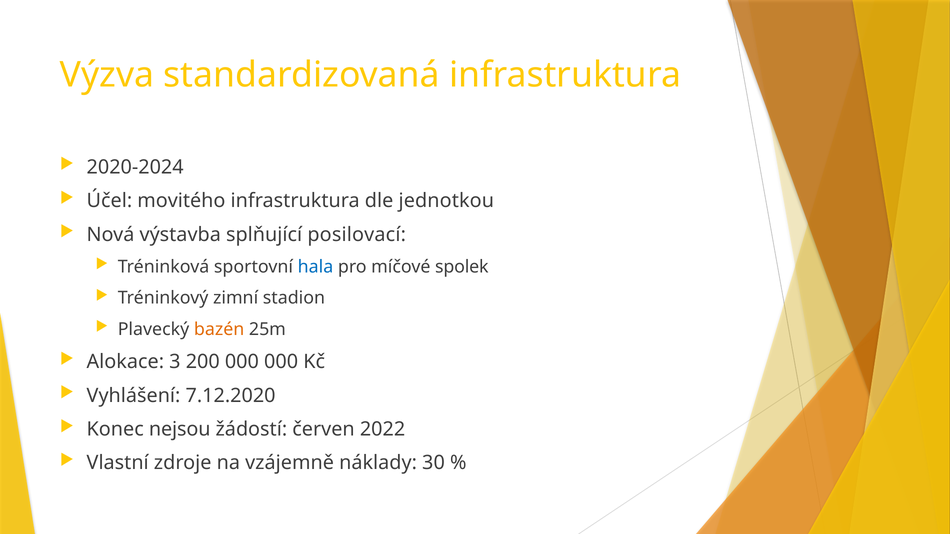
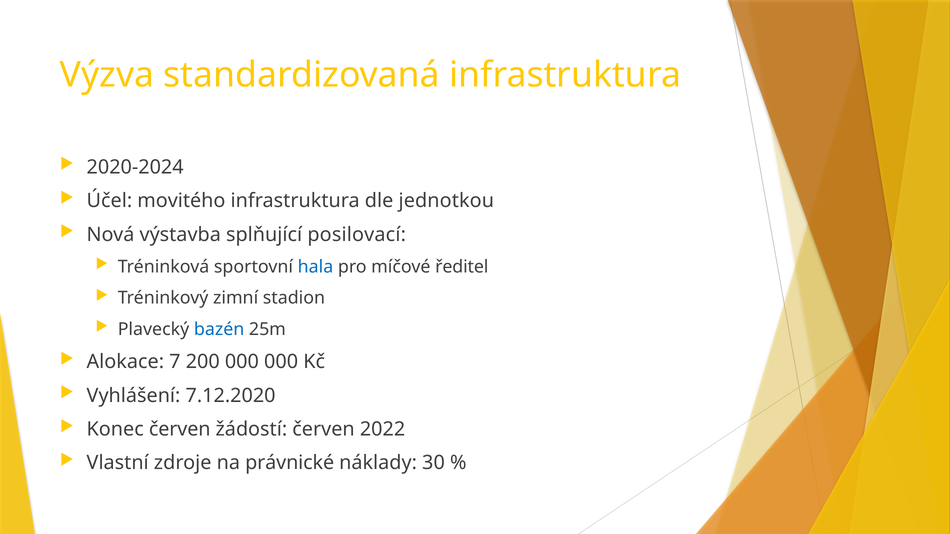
spolek: spolek -> ředitel (462, 267)
bazén colour: orange -> blue (219, 330)
3: 3 -> 7 (175, 362)
Konec nejsou: nejsou -> červen (180, 430)
vzájemně: vzájemně -> právnické (290, 463)
